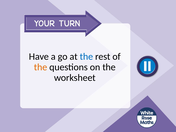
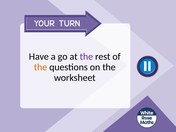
the colour: blue -> purple (86, 57)
